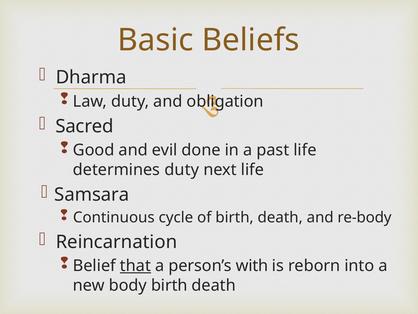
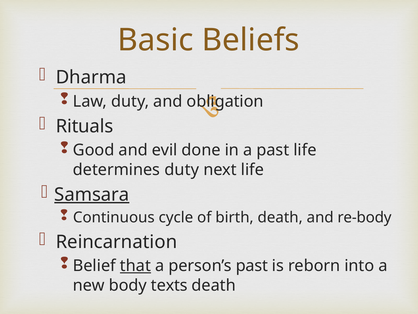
Sacred: Sacred -> Rituals (84, 126)
Samsara underline: none -> present (92, 194)
person’s with: with -> past (252, 265)
body birth: birth -> texts (169, 285)
